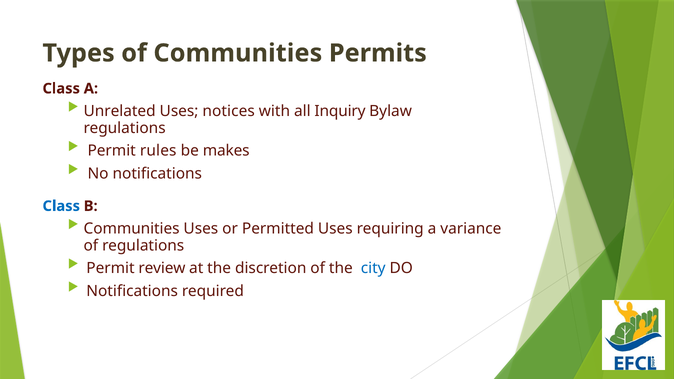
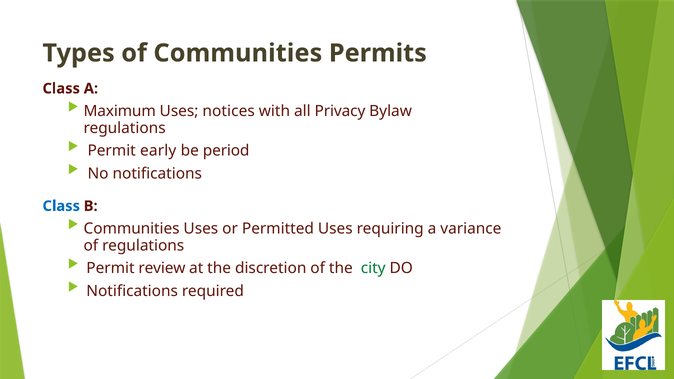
Unrelated: Unrelated -> Maximum (120, 111)
Inquiry: Inquiry -> Privacy (340, 111)
rules: rules -> early (158, 151)
makes: makes -> period (226, 151)
city colour: blue -> green (373, 268)
